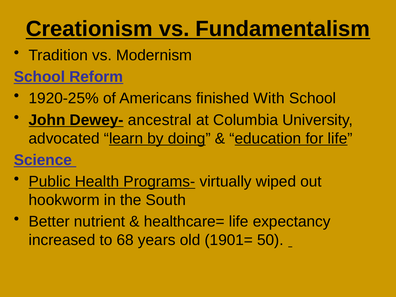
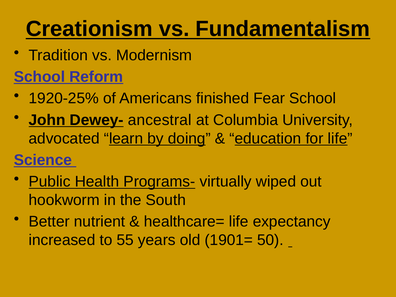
With: With -> Fear (269, 98)
68: 68 -> 55 (125, 240)
